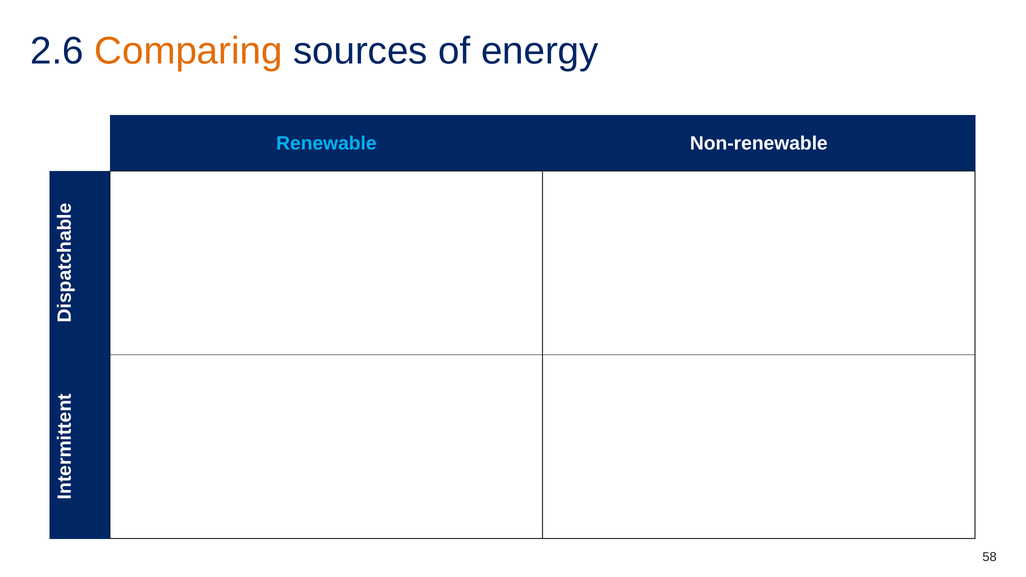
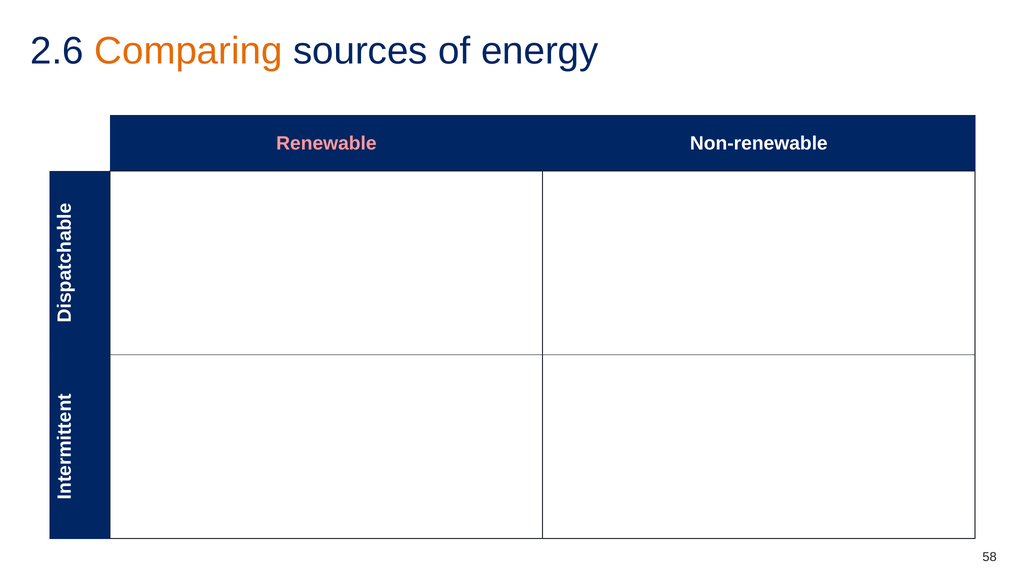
Renewable colour: light blue -> pink (326, 143)
